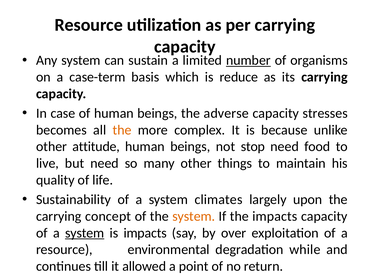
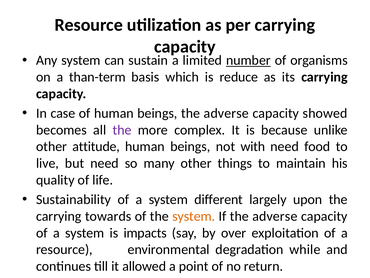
case-term: case-term -> than-term (97, 77)
stresses: stresses -> showed (325, 113)
the colour: orange -> purple (122, 130)
stop: stop -> with (253, 146)
climates: climates -> different (219, 199)
concept: concept -> towards (108, 216)
If the impacts: impacts -> adverse (275, 216)
system underline: present -> none (85, 232)
